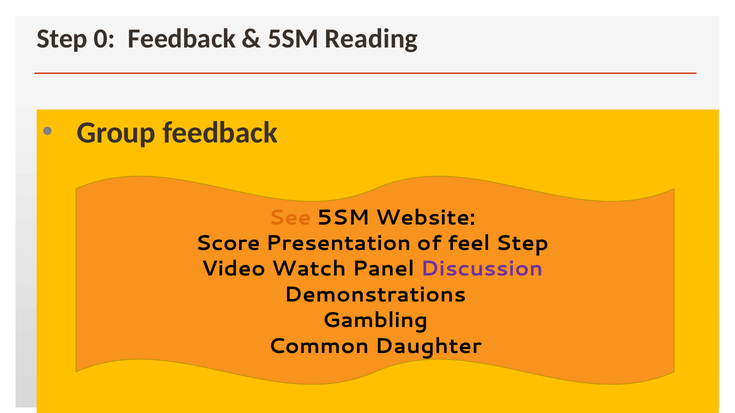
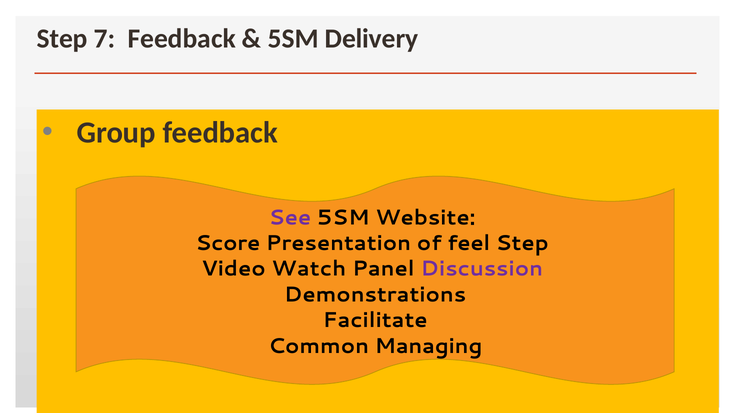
0: 0 -> 7 (105, 39)
Reading: Reading -> Delivery (372, 39)
See colour: orange -> purple (290, 218)
Gambling: Gambling -> Facilitate (375, 321)
Daughter: Daughter -> Managing (428, 346)
